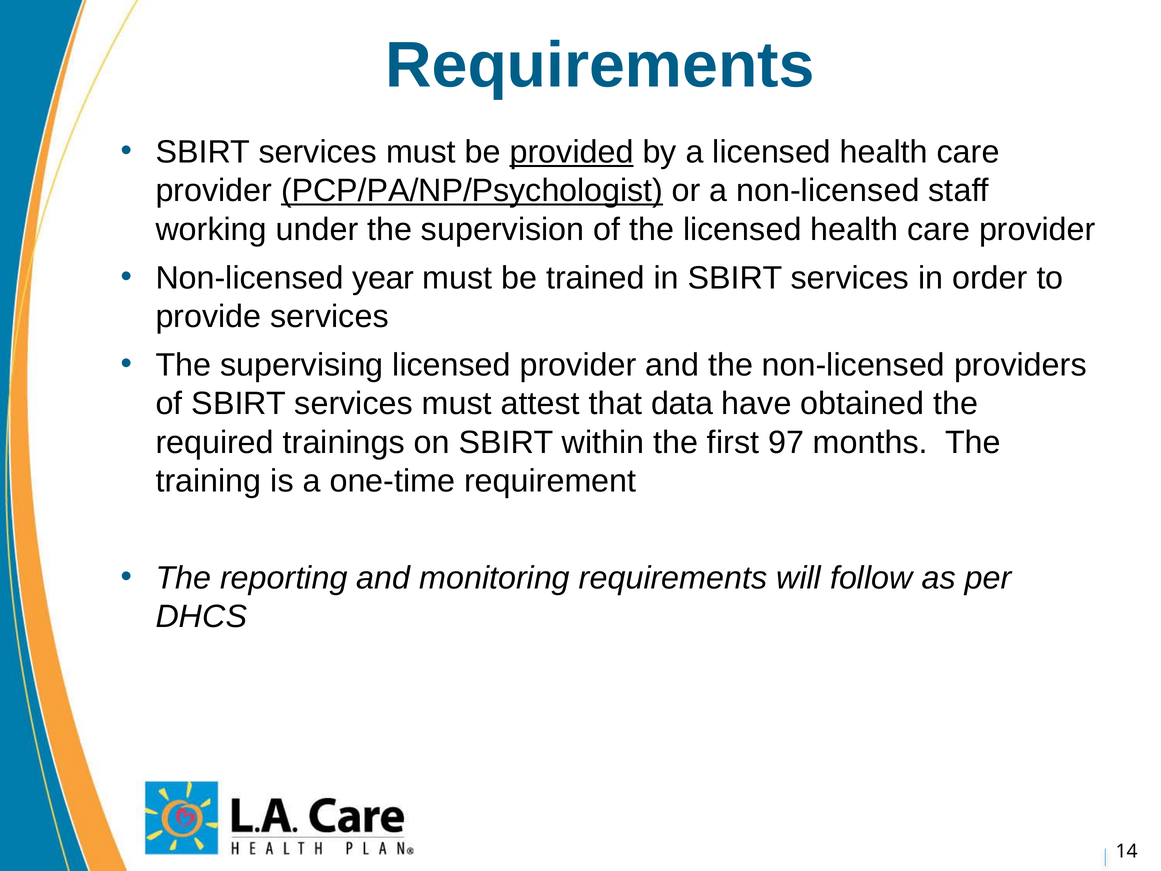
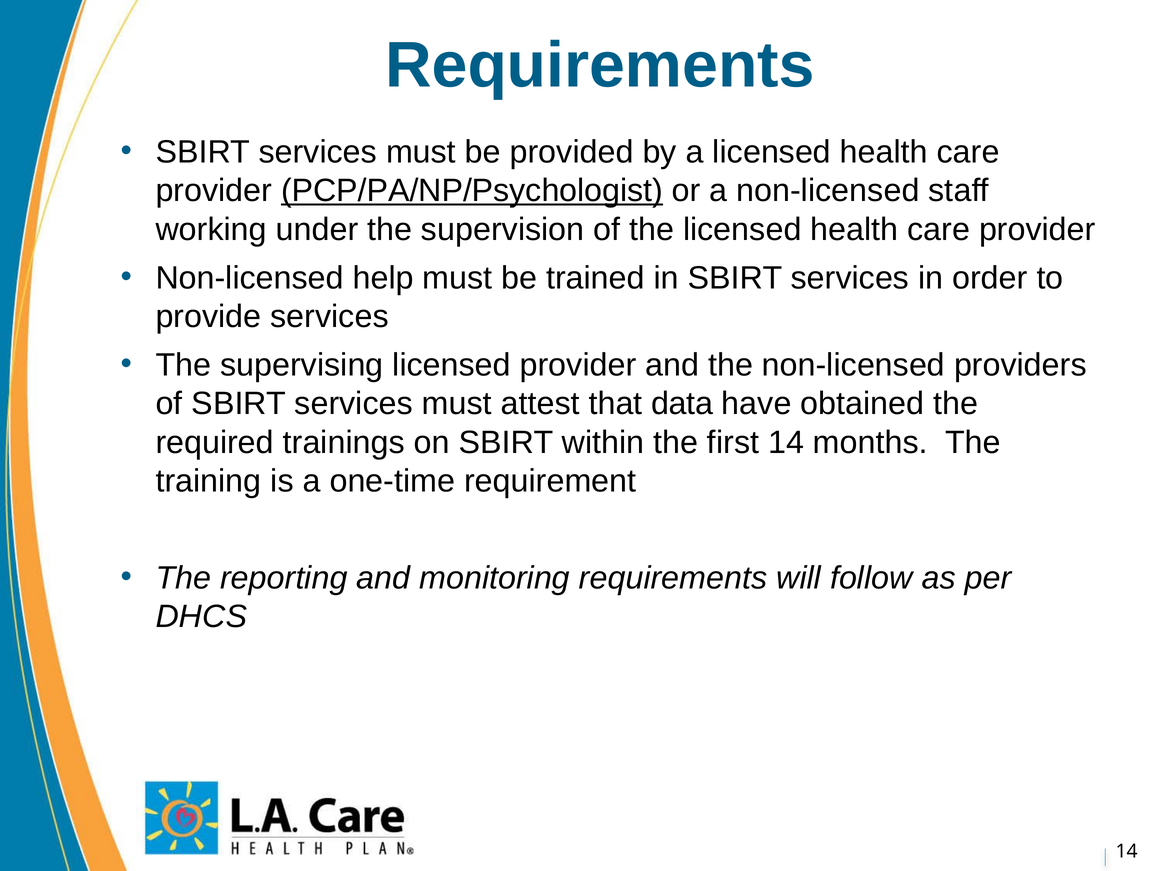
provided underline: present -> none (572, 152)
year: year -> help (383, 278)
first 97: 97 -> 14 (786, 442)
